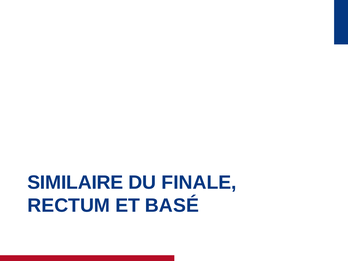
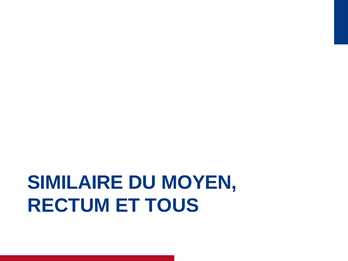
FINALE: FINALE -> MOYEN (199, 182)
BASÉ: BASÉ -> TOUS (172, 206)
